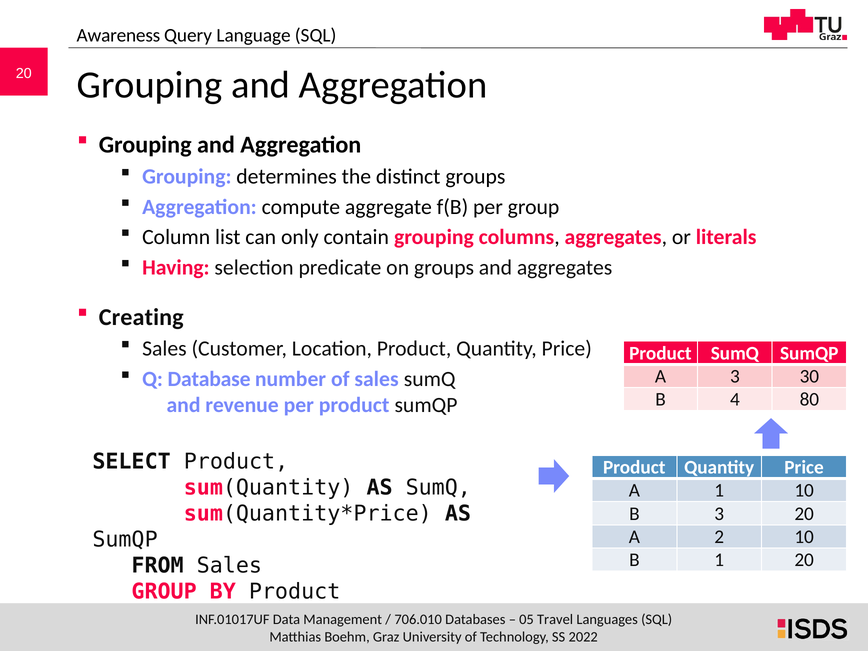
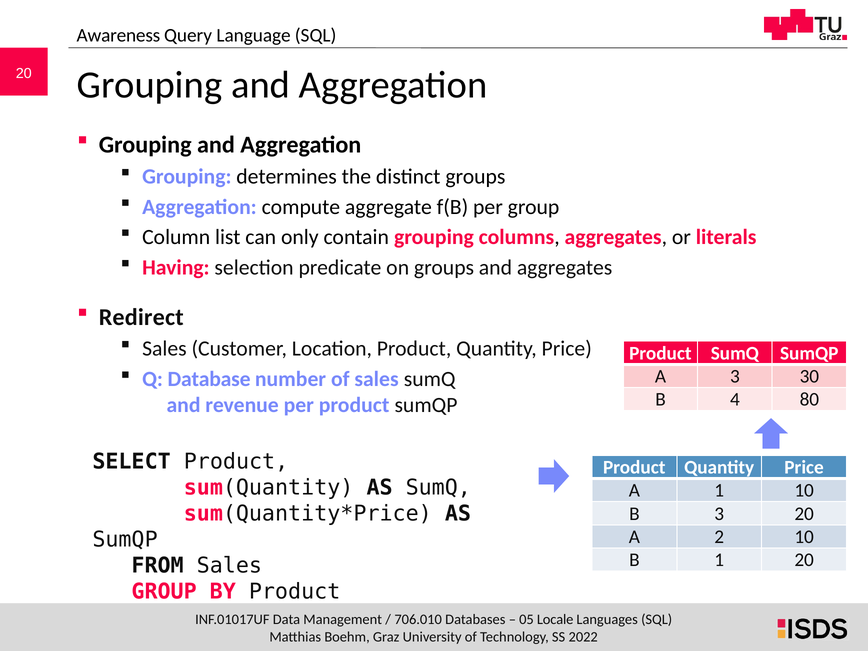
Creating: Creating -> Redirect (141, 317)
Travel: Travel -> Locale (555, 620)
